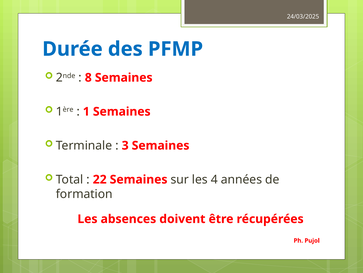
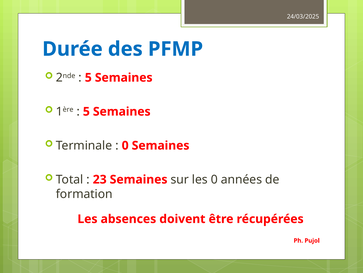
8: 8 -> 5 (88, 77)
1: 1 -> 5 (86, 111)
3: 3 -> 0 (125, 145)
22: 22 -> 23 (100, 179)
les 4: 4 -> 0 (214, 179)
